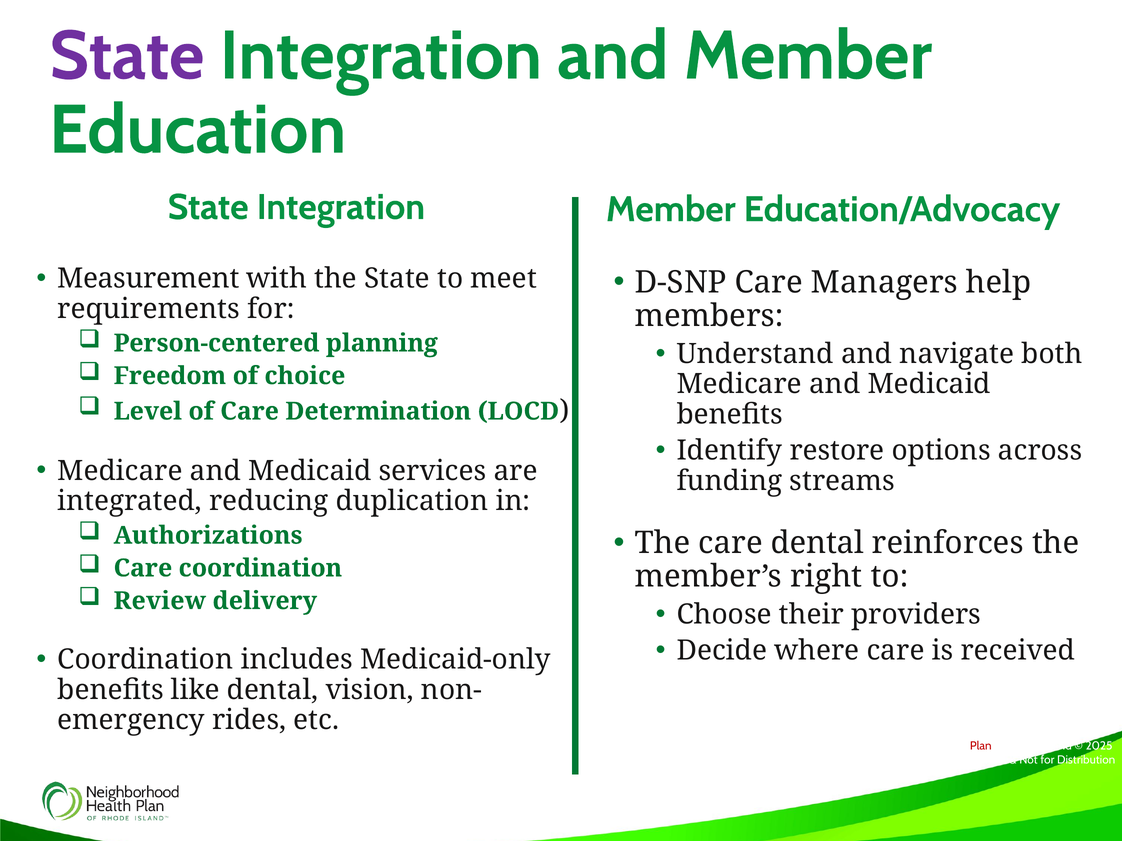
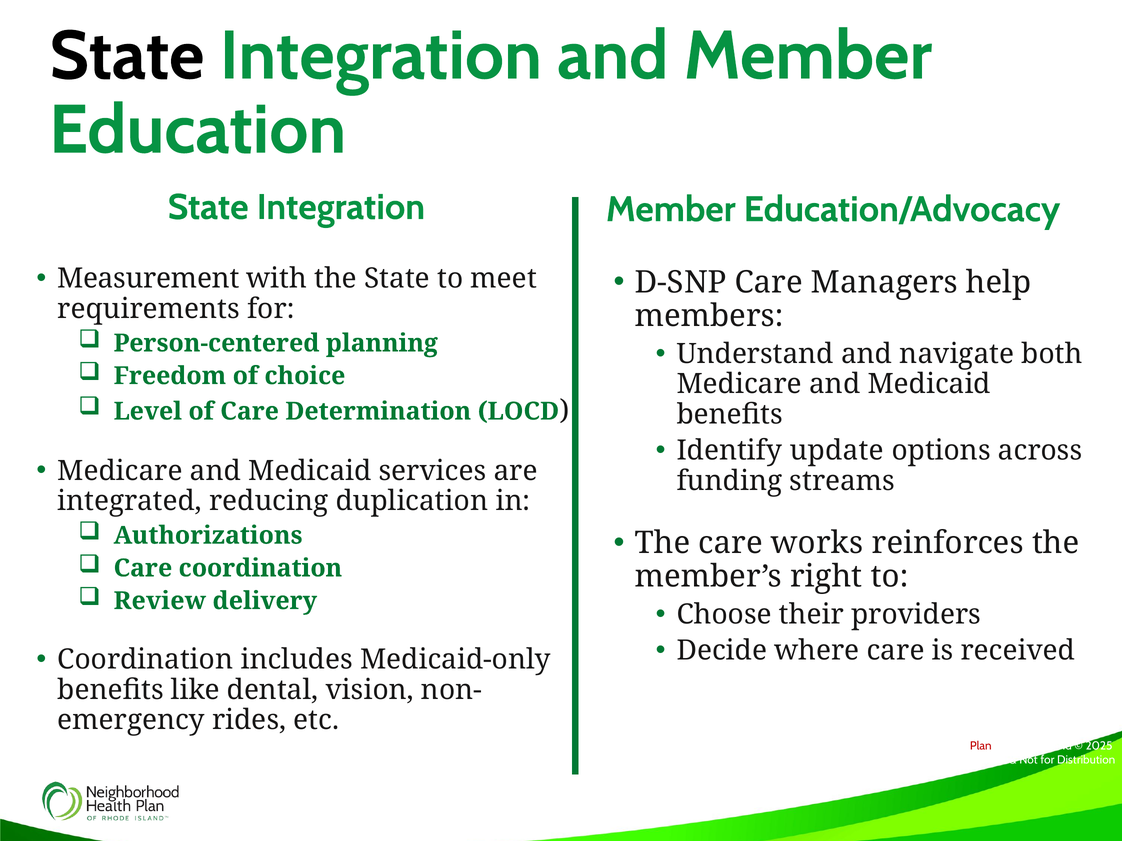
State colour: purple -> black (127, 56)
restore: restore -> update (837, 451)
care dental: dental -> works (817, 543)
